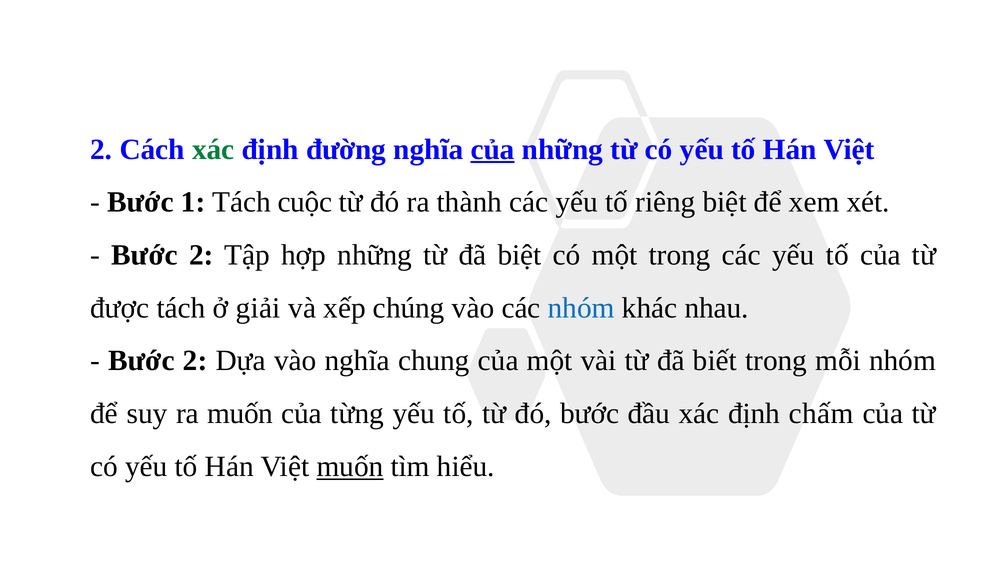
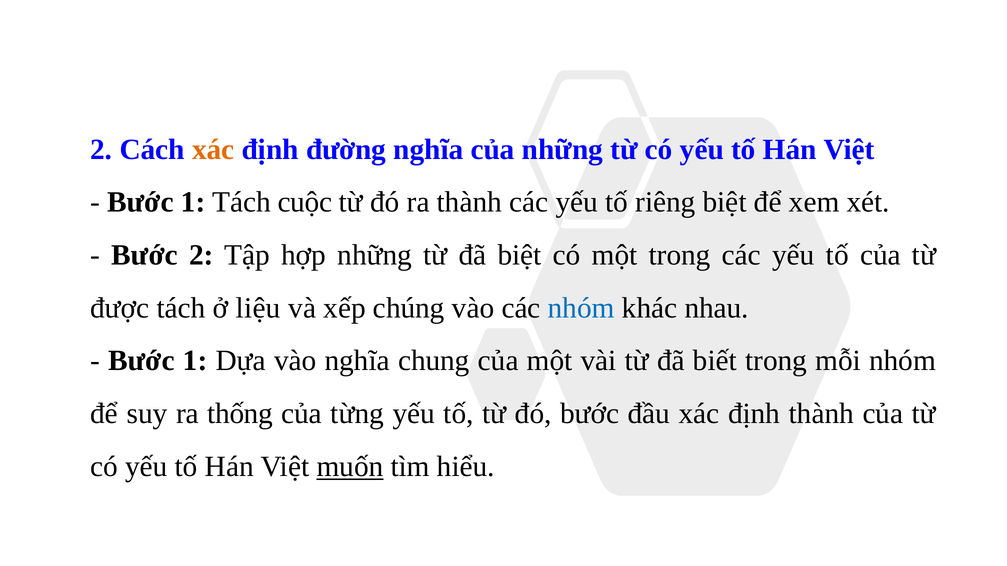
xác colour: green -> orange (213, 150)
của underline: present -> none (493, 150)
giải: giải -> liệu (258, 308)
2: 2 -> 1 (195, 361)
ra muốn: muốn -> thống (240, 414)
định chấm: chấm -> thành (821, 414)
